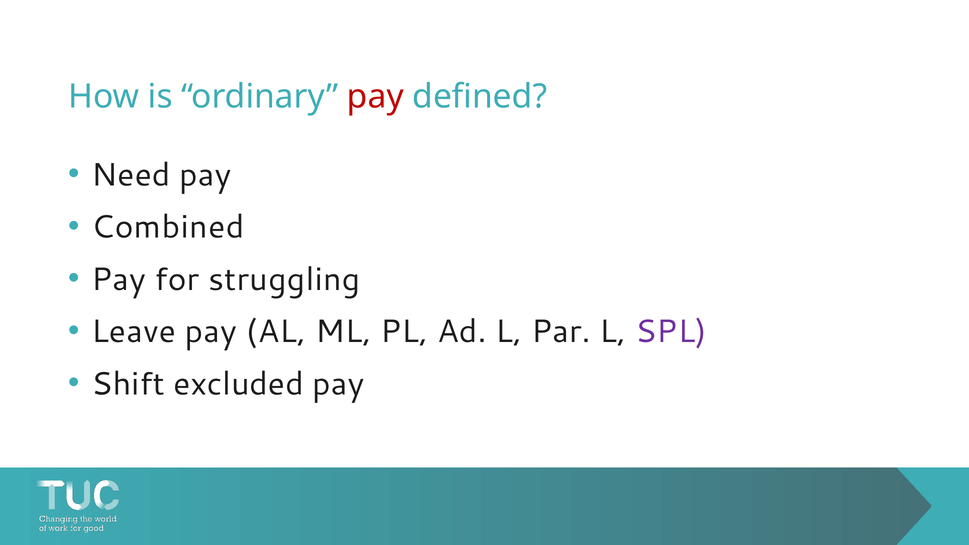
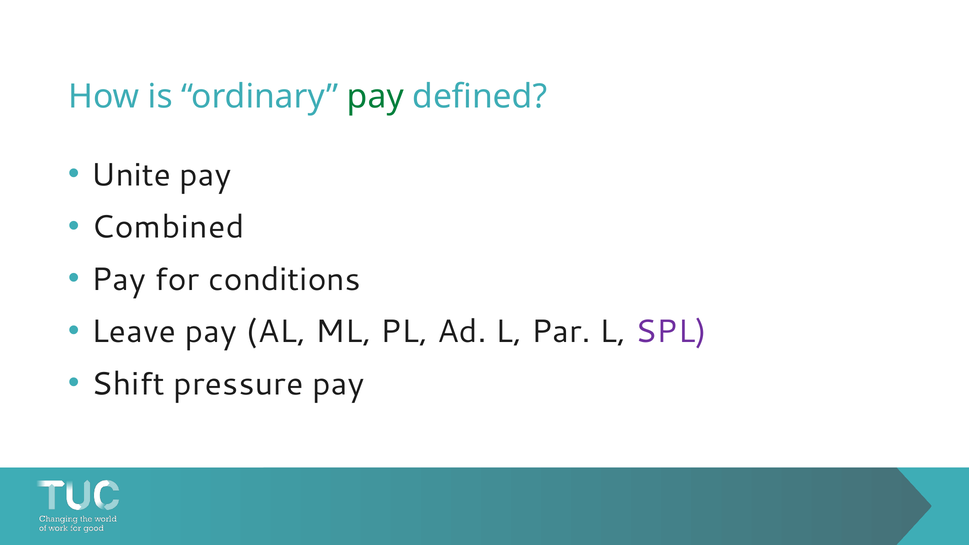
pay colour: red -> green (375, 97)
Need: Need -> Unite (131, 175)
struggling: struggling -> conditions (284, 280)
excluded: excluded -> pressure (238, 384)
